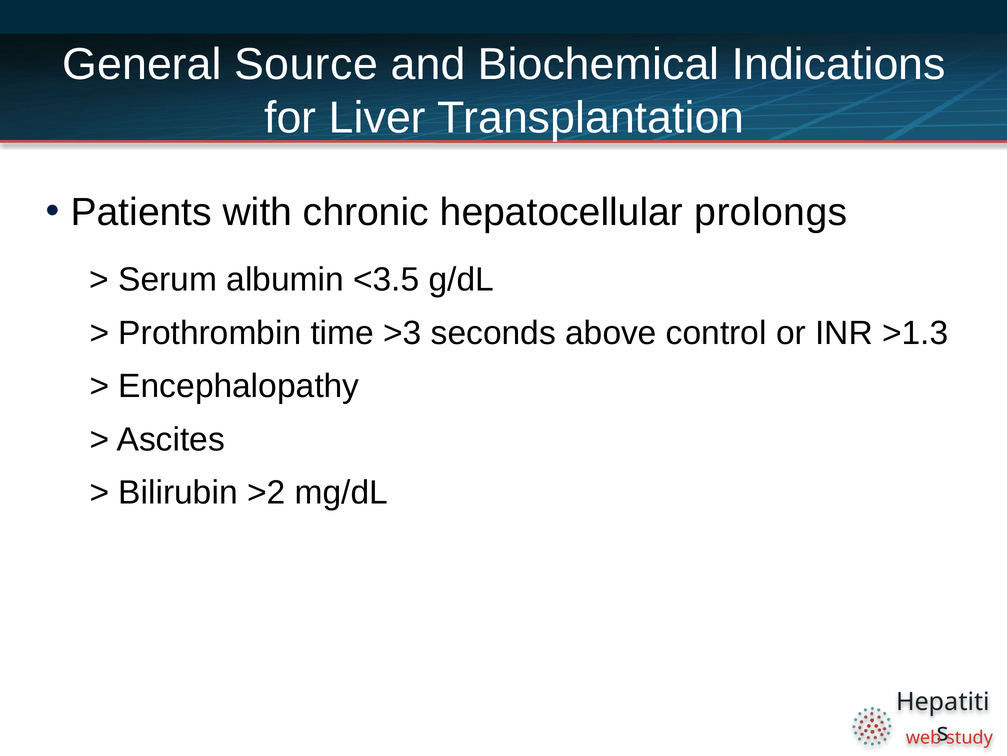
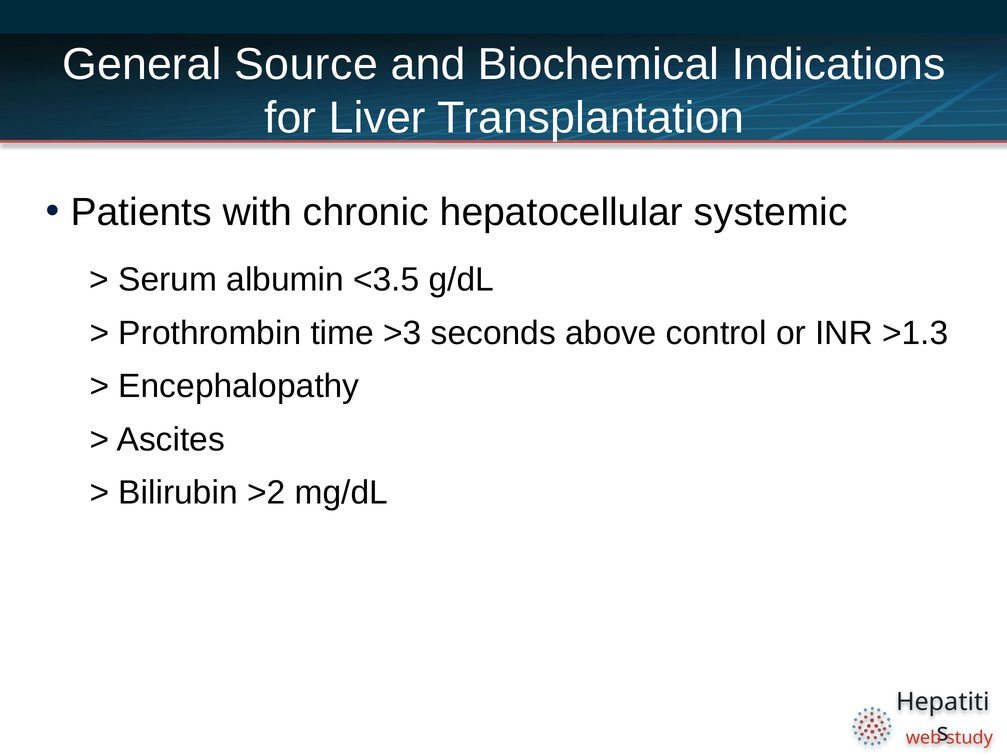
prolongs: prolongs -> systemic (771, 212)
